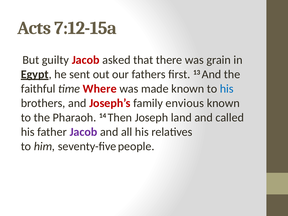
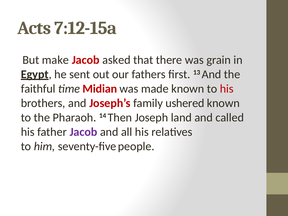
guilty: guilty -> make (55, 60)
Where: Where -> Midian (100, 89)
his colour: blue -> red (227, 89)
envious: envious -> ushered (185, 103)
